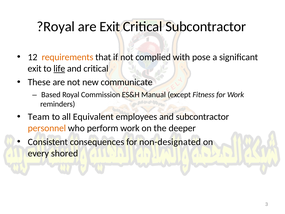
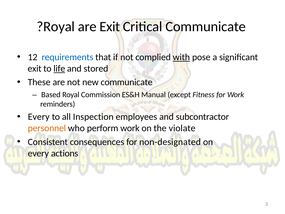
Critical Subcontractor: Subcontractor -> Communicate (206, 26)
requirements colour: orange -> blue (67, 57)
with underline: none -> present (181, 57)
and critical: critical -> stored (96, 68)
Team: Team -> Every (39, 117)
Equivalent: Equivalent -> Inspection (93, 117)
deeper: deeper -> violate (182, 128)
shored: shored -> actions (65, 153)
